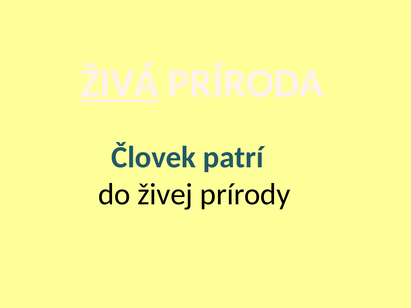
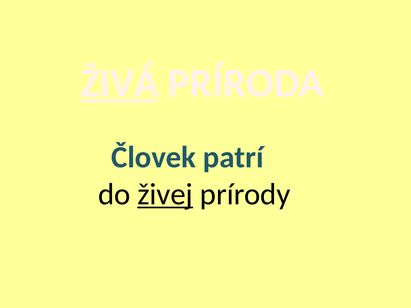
živej underline: none -> present (165, 194)
